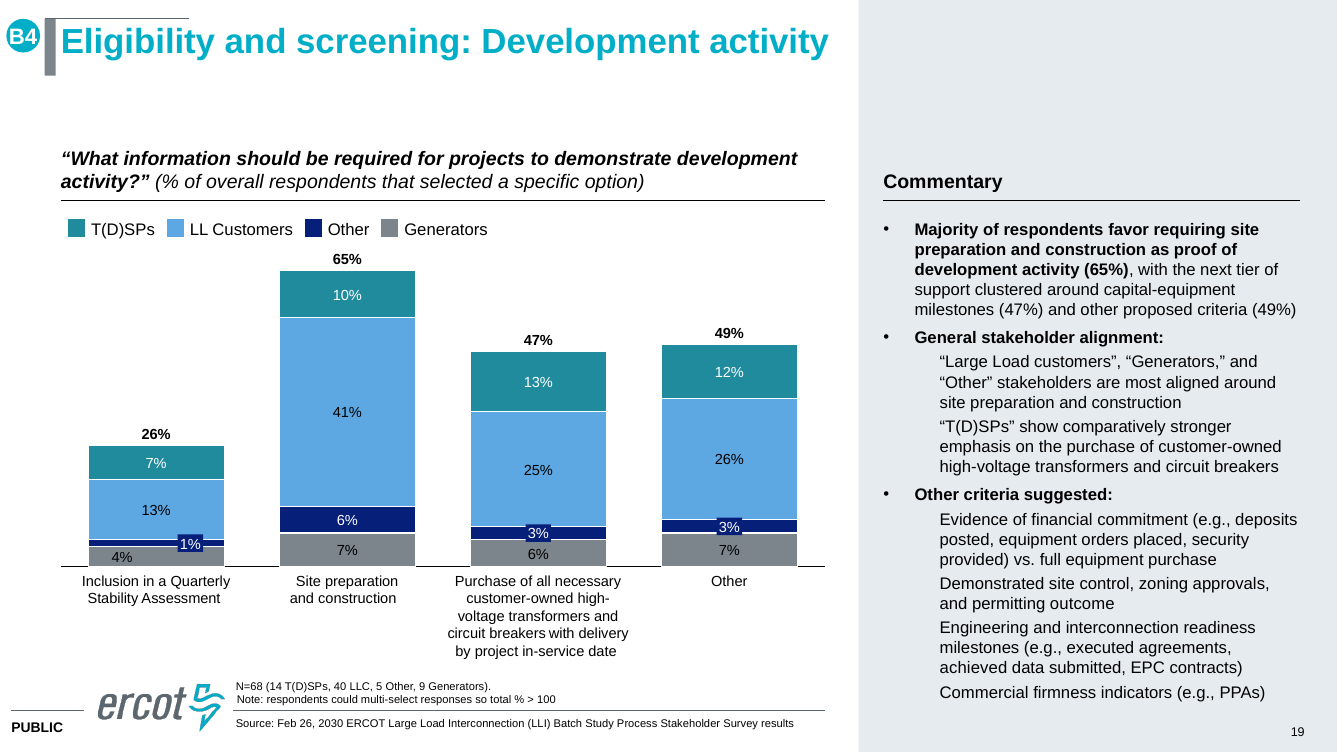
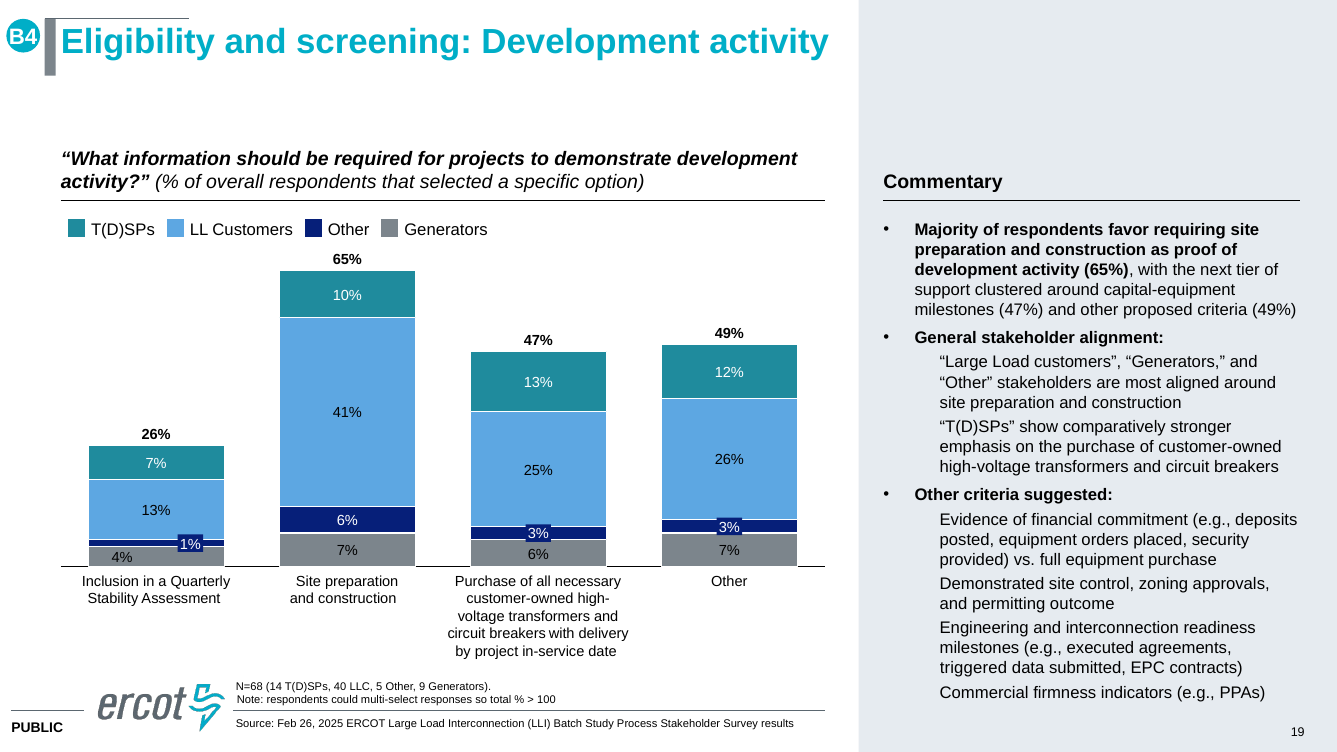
achieved: achieved -> triggered (973, 668)
2030: 2030 -> 2025 (331, 724)
